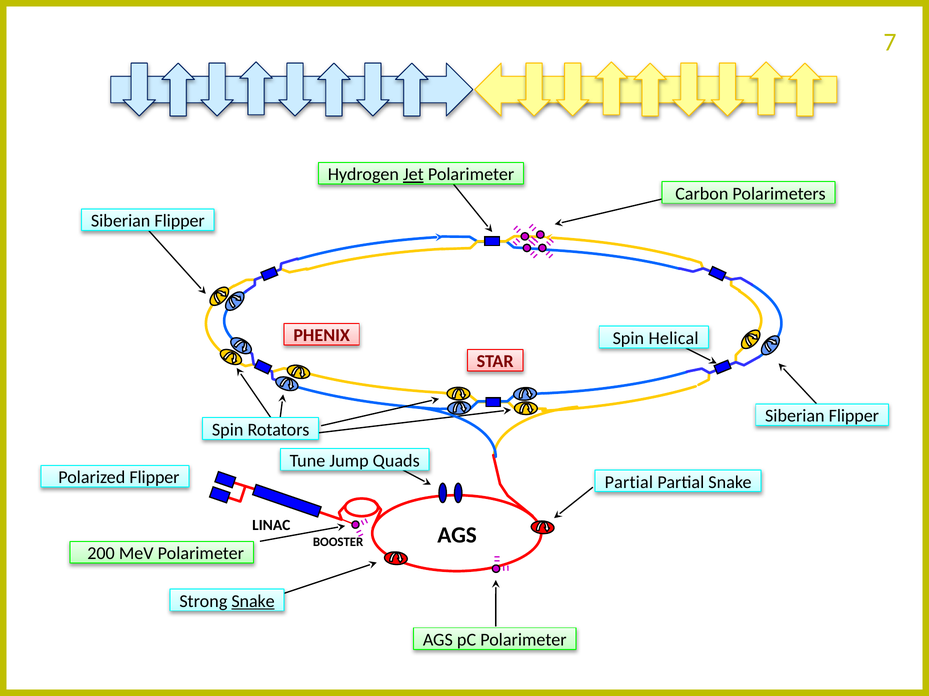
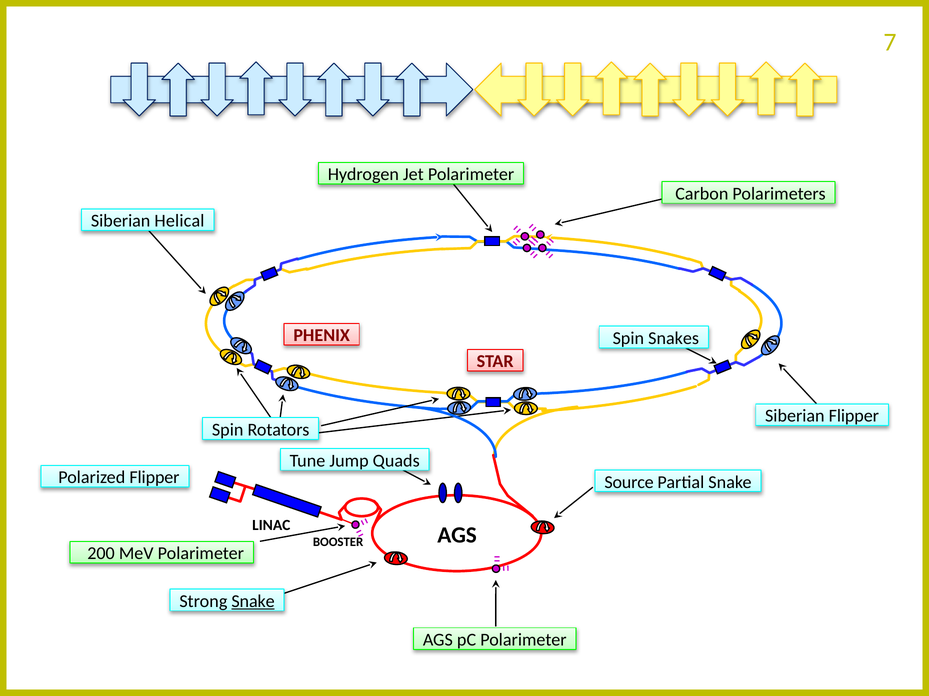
Jet underline: present -> none (413, 175)
Flipper: Flipper -> Helical (179, 221)
Helical: Helical -> Snakes (674, 339)
Partial: Partial -> Source (629, 483)
